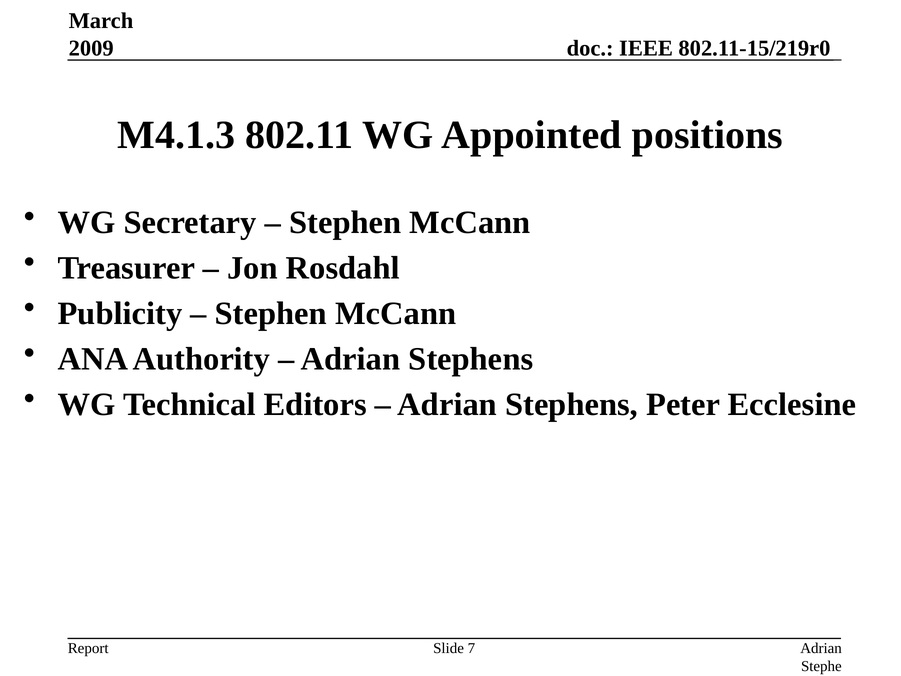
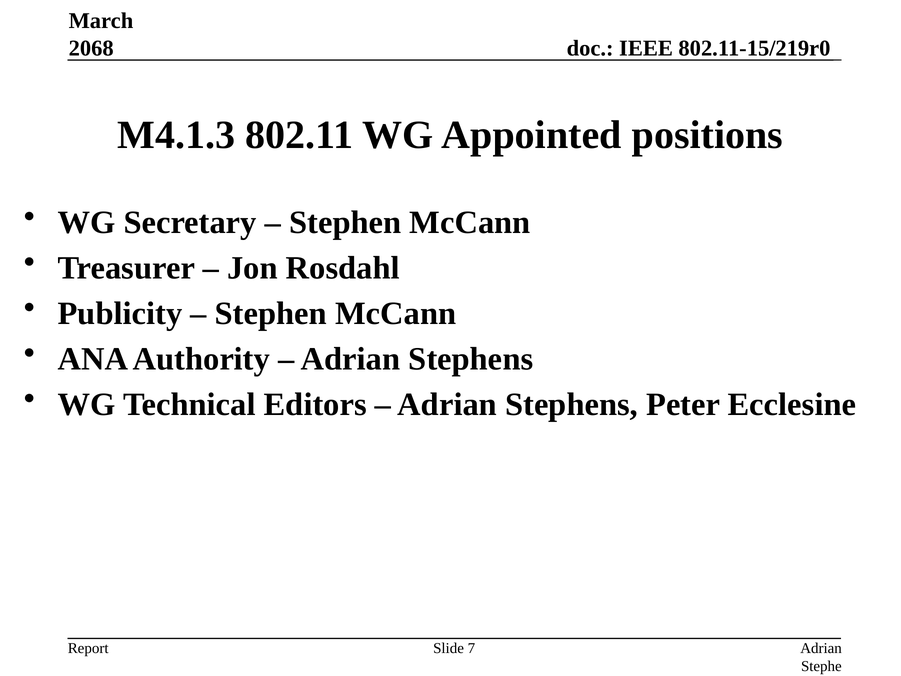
2009: 2009 -> 2068 (91, 48)
